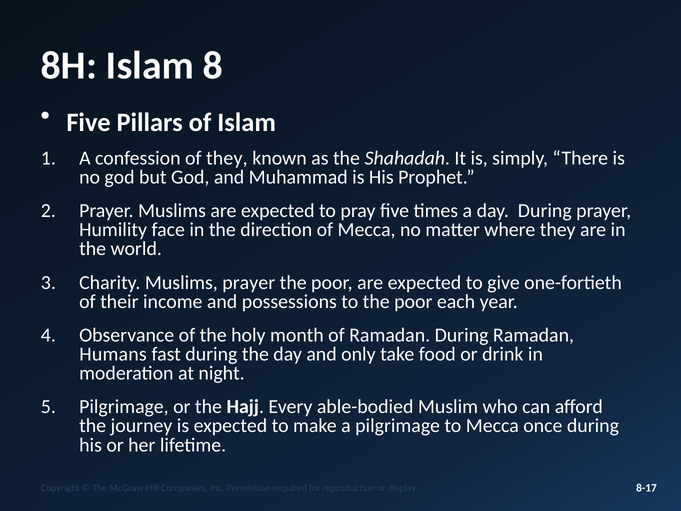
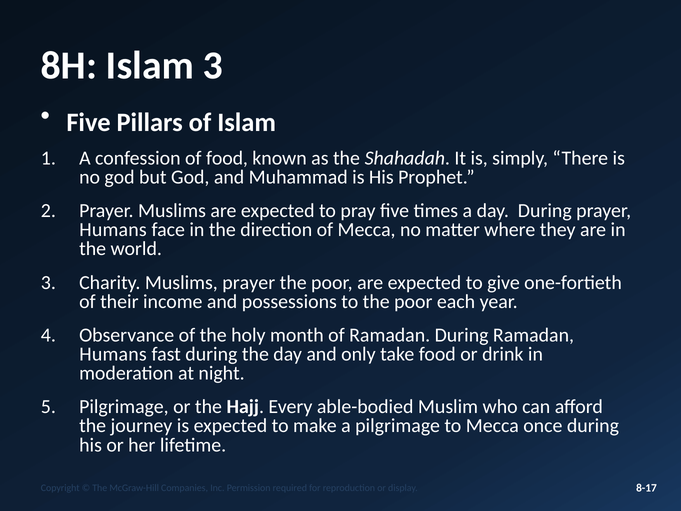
Islam 8: 8 -> 3 (213, 66)
of they: they -> food (227, 158)
Humility: Humility -> Humans (113, 230)
